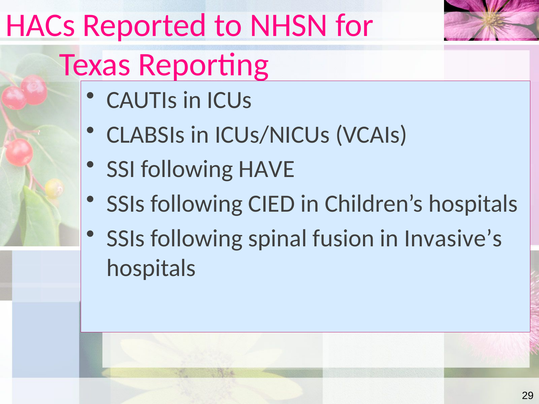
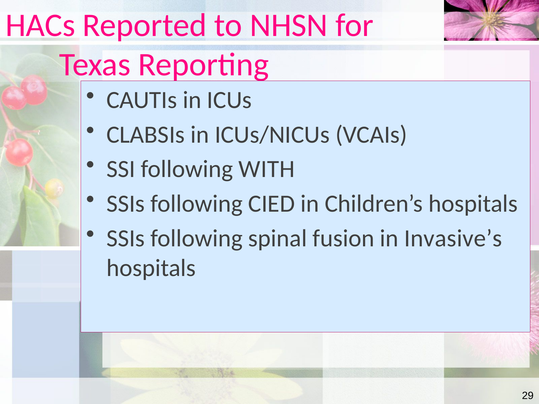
HAVE: HAVE -> WITH (267, 169)
